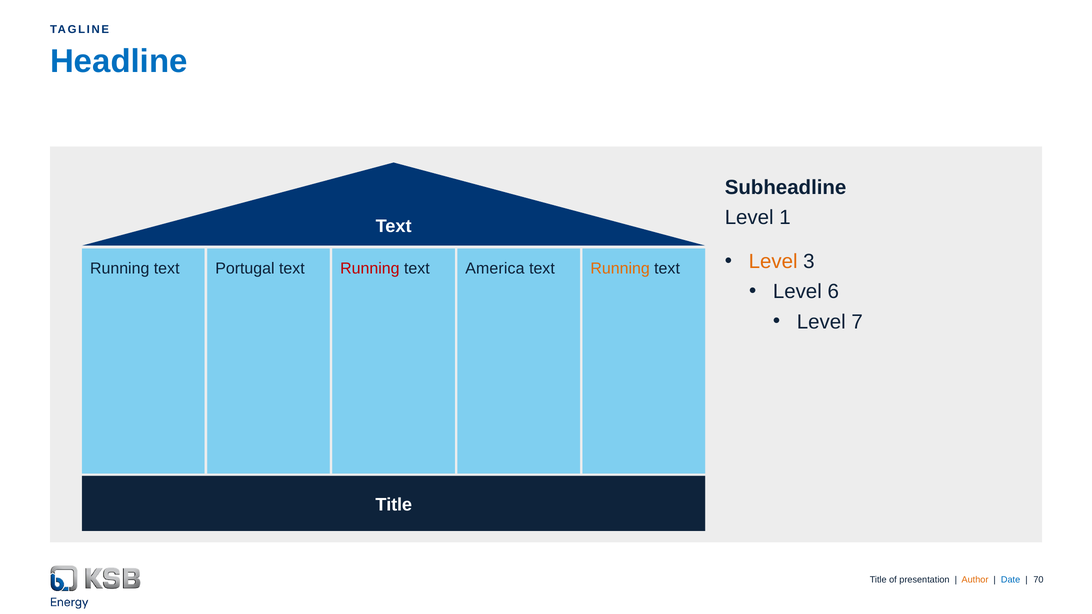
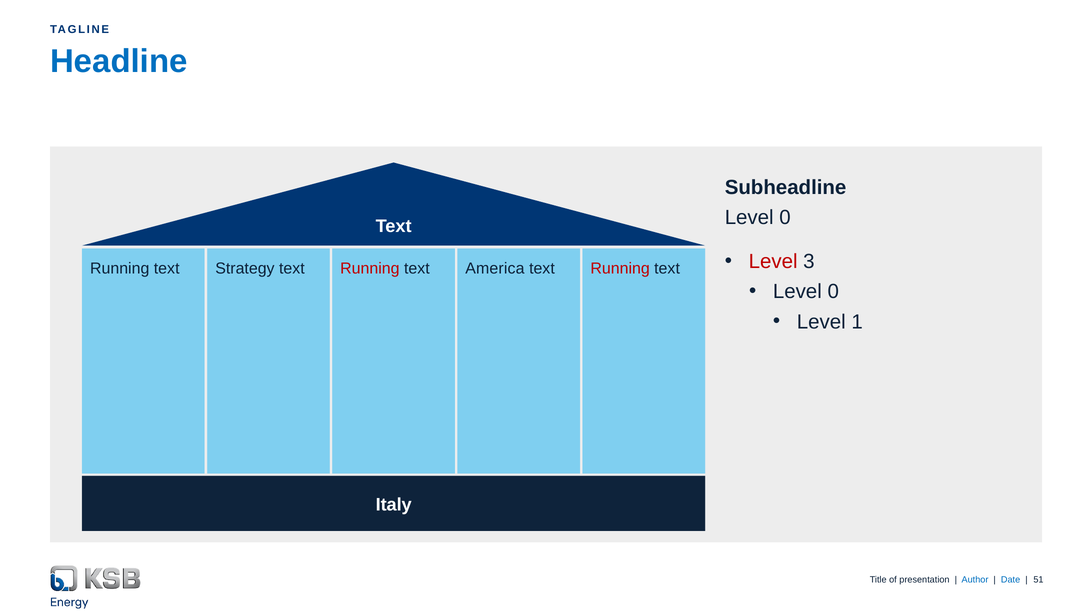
1: 1 -> 0 (785, 218)
Level colour: orange -> red (773, 261)
Portugal: Portugal -> Strategy (245, 269)
Running colour: orange -> red (620, 269)
6: 6 -> 0 (833, 292)
7: 7 -> 1 (857, 322)
Title: Title -> Italy (394, 505)
Author colour: orange -> blue (975, 580)
70: 70 -> 51 (1038, 580)
